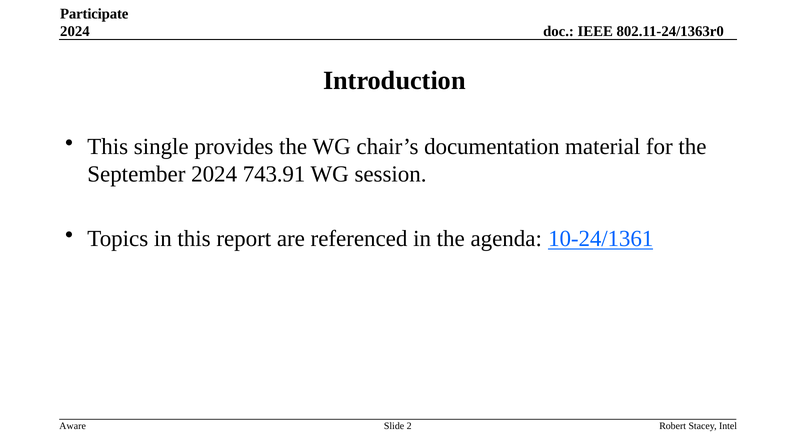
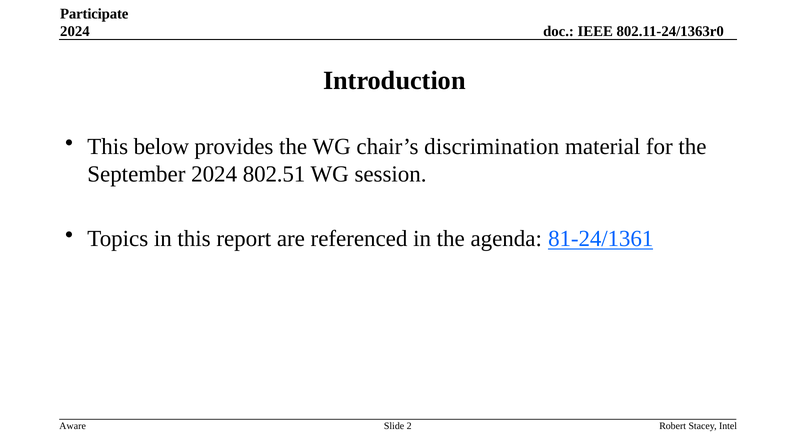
single: single -> below (161, 147)
documentation: documentation -> discrimination (492, 147)
743.91: 743.91 -> 802.51 (274, 174)
10-24/1361: 10-24/1361 -> 81-24/1361 (601, 239)
